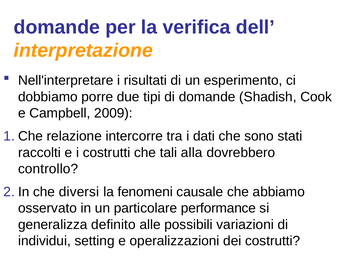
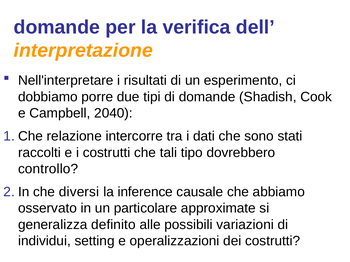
2009: 2009 -> 2040 (113, 113)
alla: alla -> tipo (192, 153)
fenomeni: fenomeni -> inference (145, 192)
performance: performance -> approximate (218, 209)
